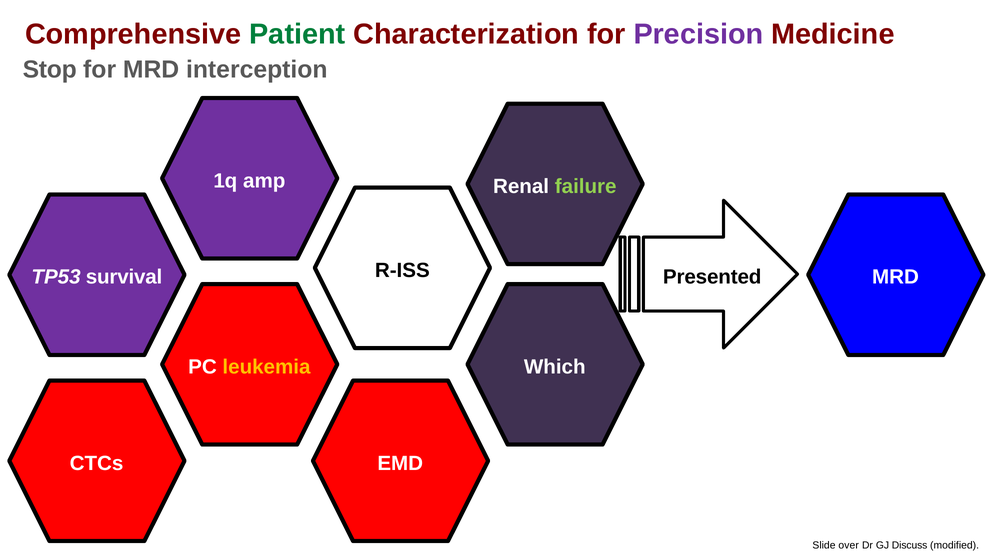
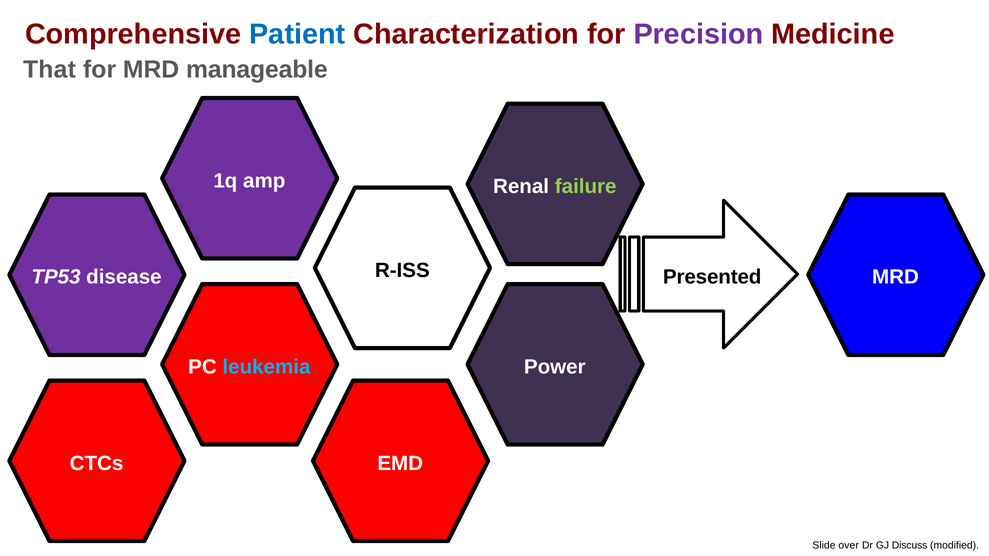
Patient colour: green -> blue (297, 34)
Stop: Stop -> That (49, 70)
interception: interception -> manageable (257, 70)
survival: survival -> disease (124, 277)
leukemia colour: yellow -> light blue (266, 367)
Which: Which -> Power (555, 367)
